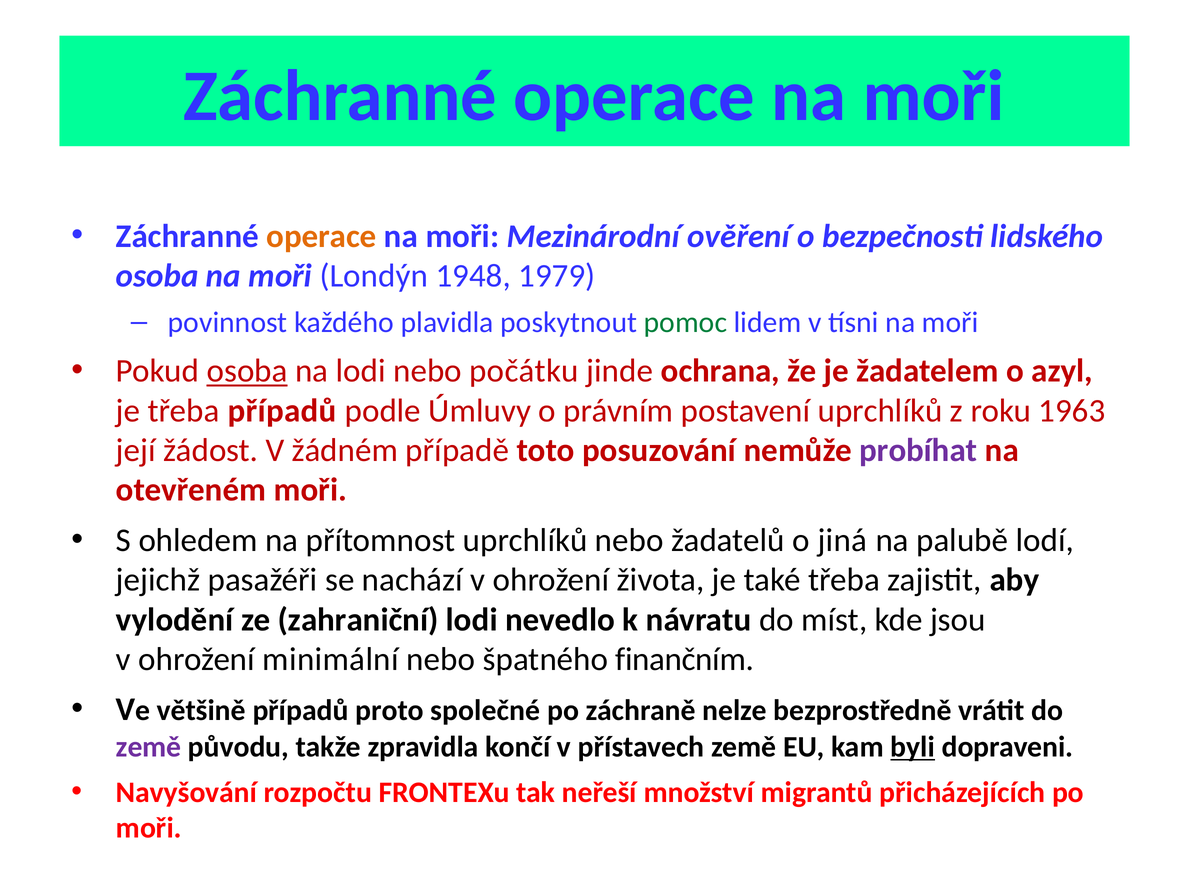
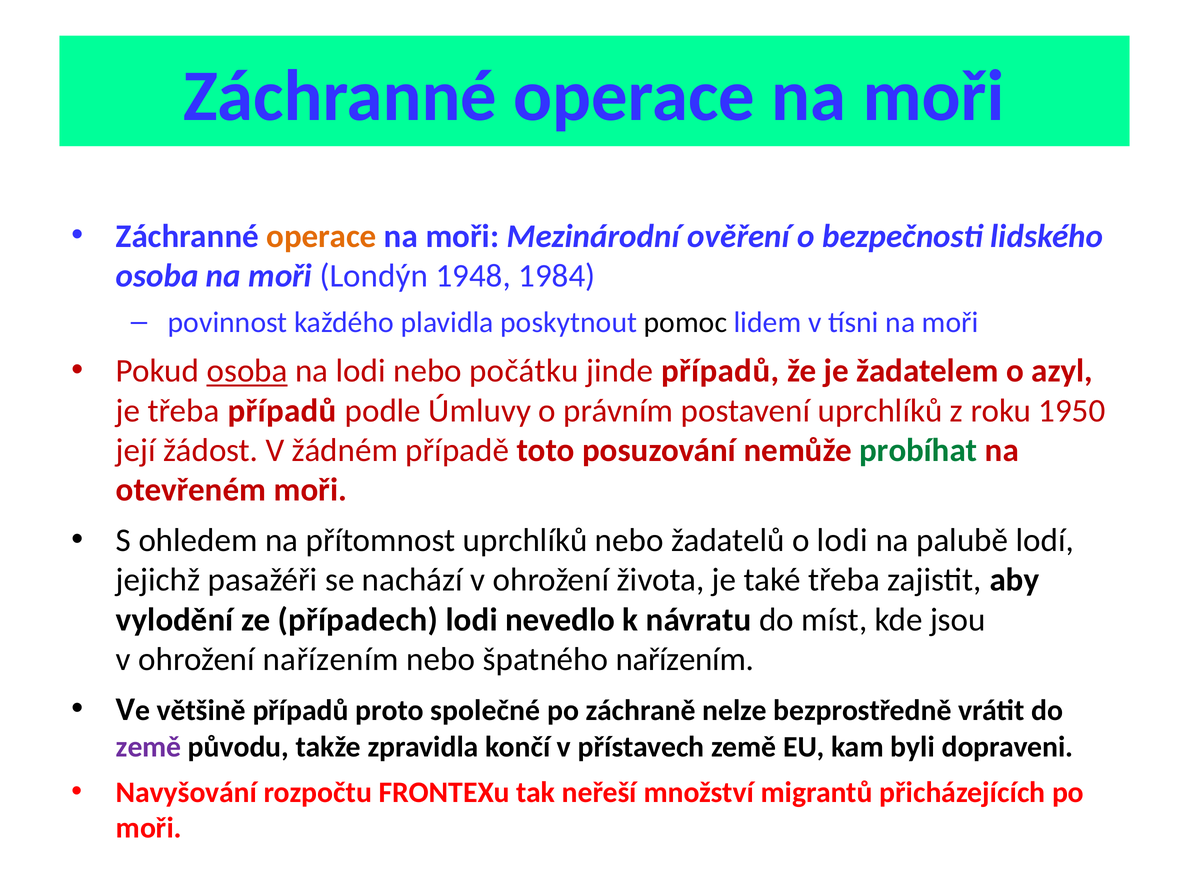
1979: 1979 -> 1984 (557, 276)
pomoc colour: green -> black (685, 323)
jinde ochrana: ochrana -> případů (720, 371)
1963: 1963 -> 1950 (1072, 411)
probíhat colour: purple -> green (918, 450)
o jiná: jiná -> lodi (842, 540)
zahraniční: zahraniční -> případech (358, 619)
ohrožení minimální: minimální -> nařízením (331, 659)
špatného finančním: finančním -> nařízením (685, 659)
byli underline: present -> none (913, 747)
